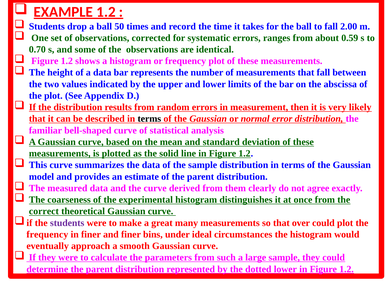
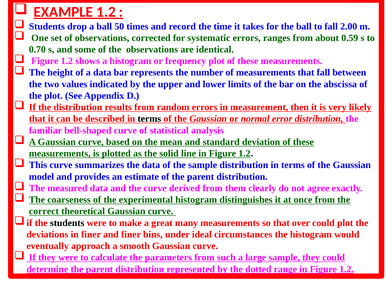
students colour: purple -> black (67, 223)
frequency: frequency -> deviations (47, 235)
dotted lower: lower -> range (285, 270)
